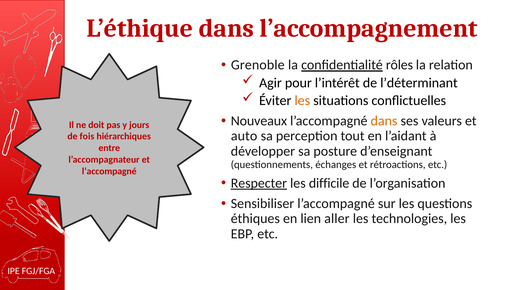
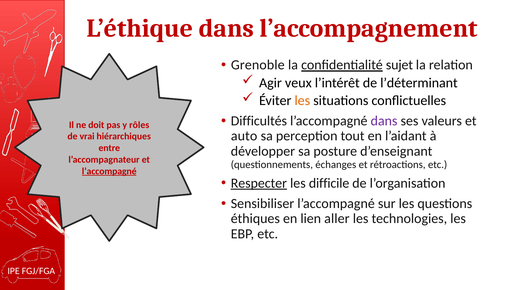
rôles: rôles -> sujet (399, 65)
pour: pour -> veux (298, 83)
Nouveaux: Nouveaux -> Difficultés (259, 121)
dans colour: orange -> purple (384, 121)
jours: jours -> rôles (139, 125)
fois: fois -> vrai (87, 136)
l’accompagné underline: none -> present (109, 171)
